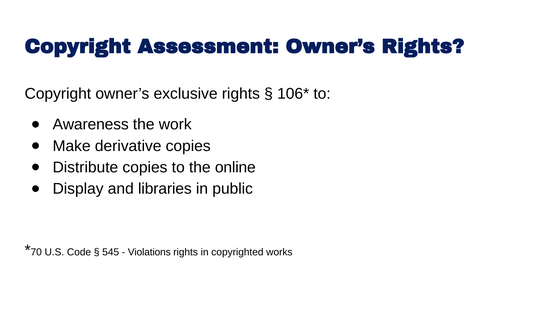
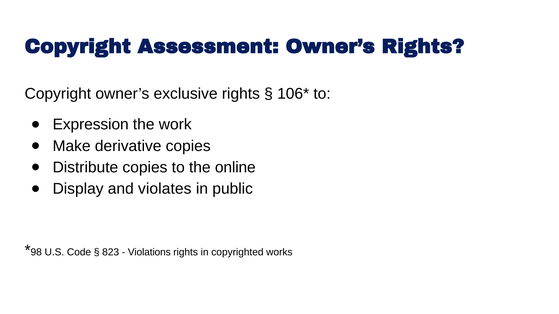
Awareness: Awareness -> Expression (91, 125)
libraries: libraries -> violates (165, 189)
70: 70 -> 98 (36, 252)
545: 545 -> 823 (111, 252)
